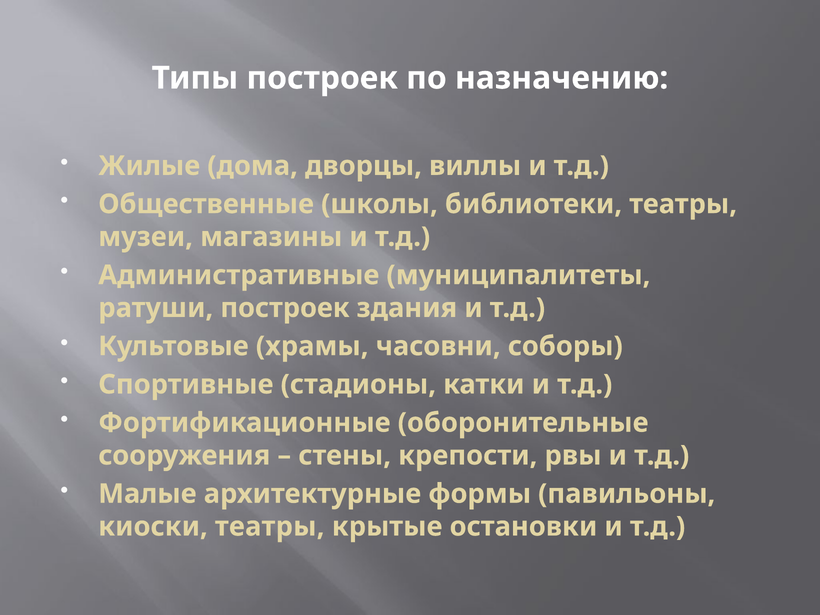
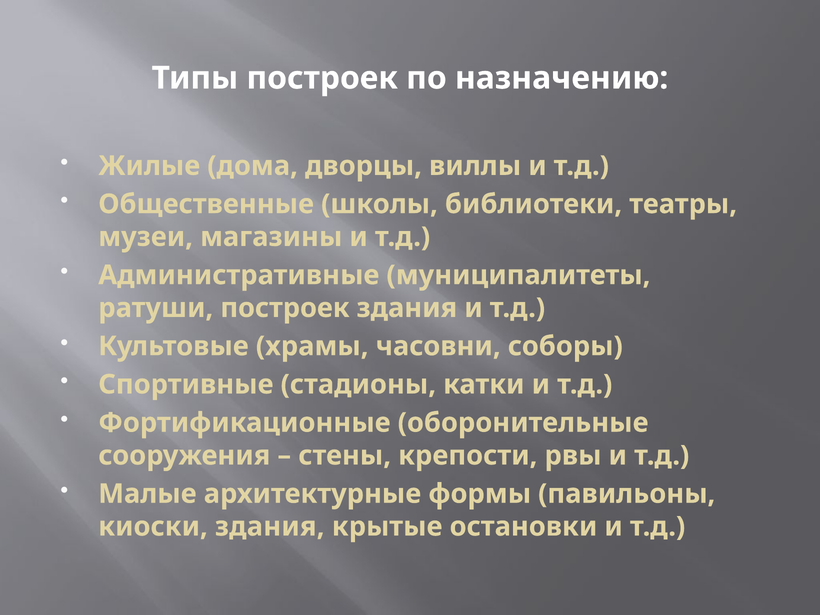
киоски театры: театры -> здания (270, 527)
